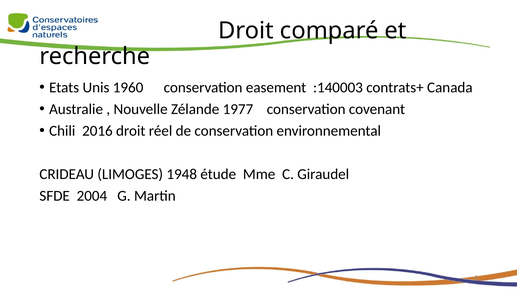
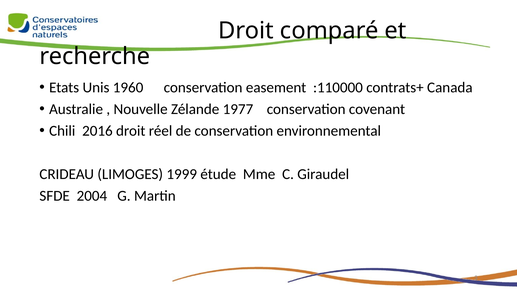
:140003: :140003 -> :110000 (338, 87)
1948: 1948 -> 1999 (182, 174)
